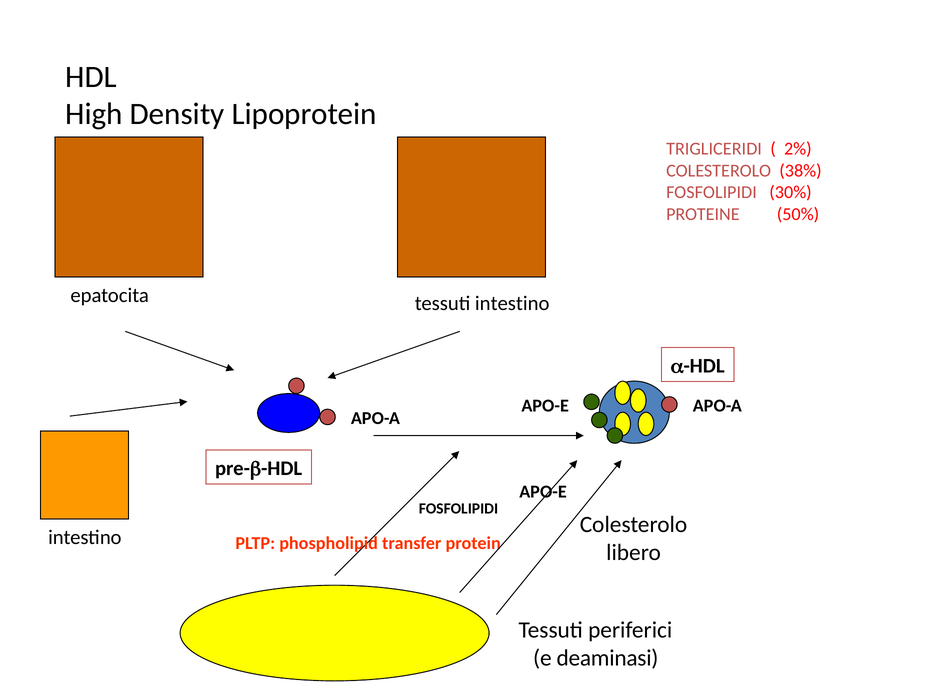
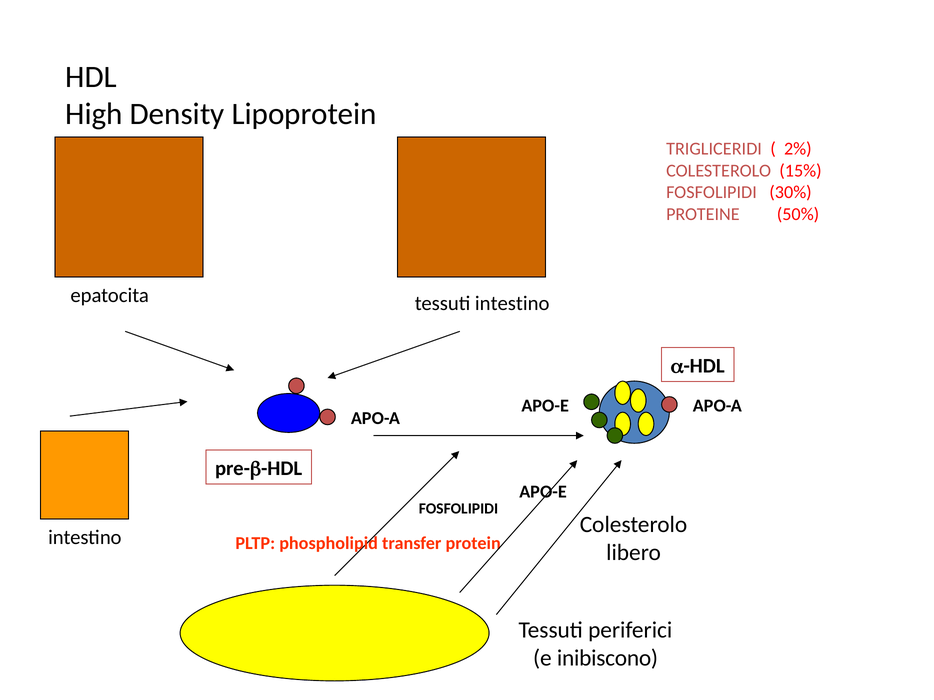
38%: 38% -> 15% (801, 171)
deaminasi: deaminasi -> inibiscono (607, 658)
